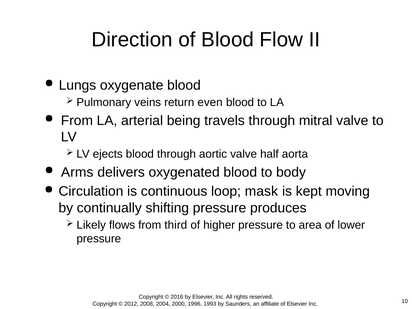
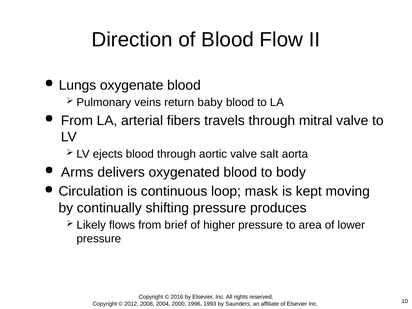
even: even -> baby (210, 102)
being: being -> fibers (184, 120)
half: half -> salt (269, 154)
third: third -> brief (176, 225)
